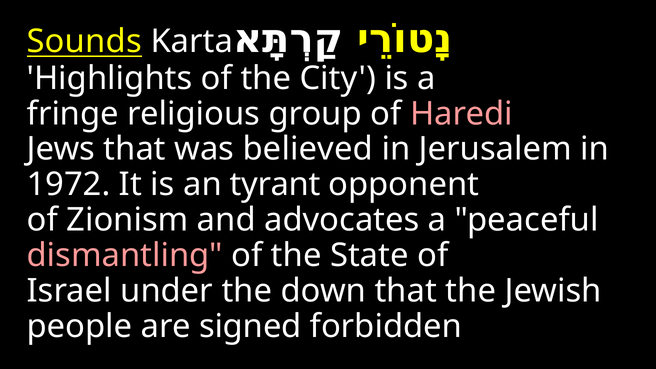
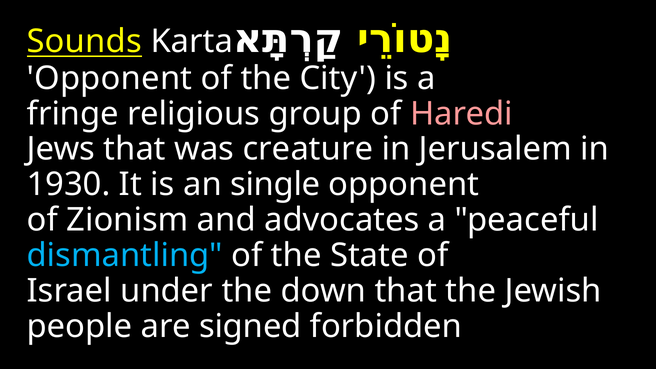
Highlights: Highlights -> Opponent (110, 78)
believed: believed -> creature (308, 149)
1972: 1972 -> 1930 (69, 185)
tyrant: tyrant -> single (275, 185)
dismantling colour: pink -> light blue (125, 255)
